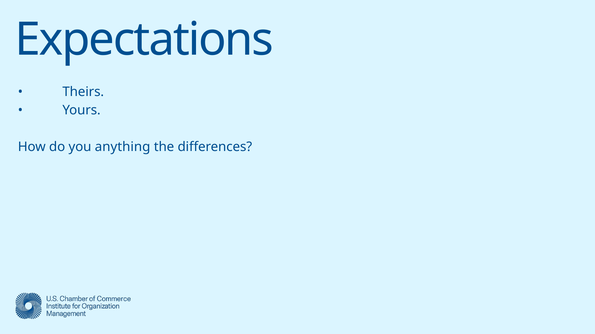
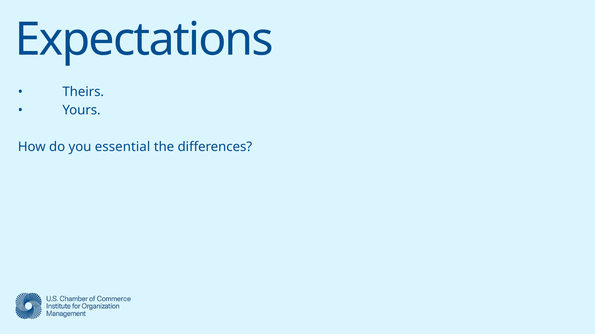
anything: anything -> essential (123, 147)
